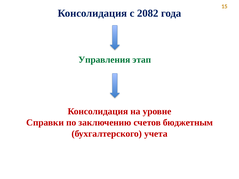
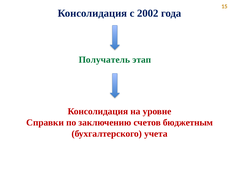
2082: 2082 -> 2002 (148, 13)
Управления: Управления -> Получатель (104, 60)
